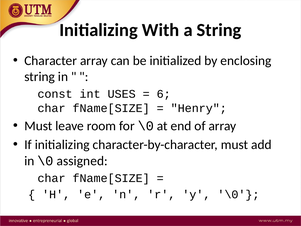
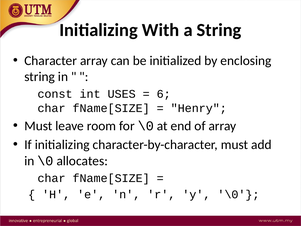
assigned: assigned -> allocates (82, 161)
